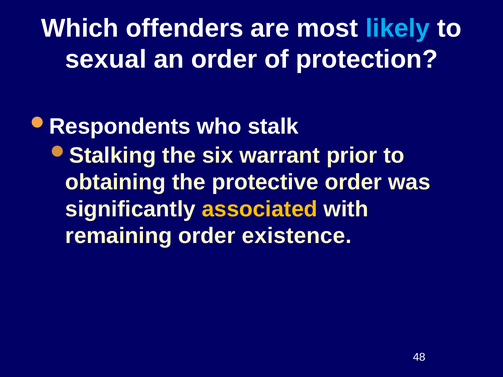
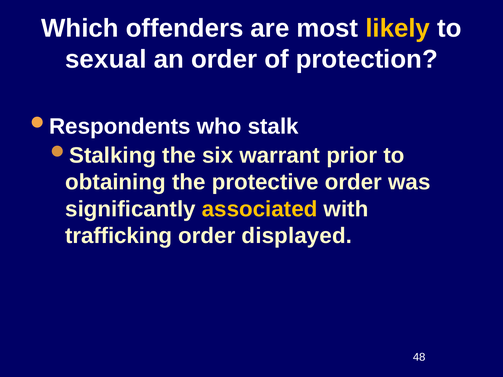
likely colour: light blue -> yellow (398, 28)
remaining: remaining -> trafficking (119, 236)
existence: existence -> displayed (297, 236)
